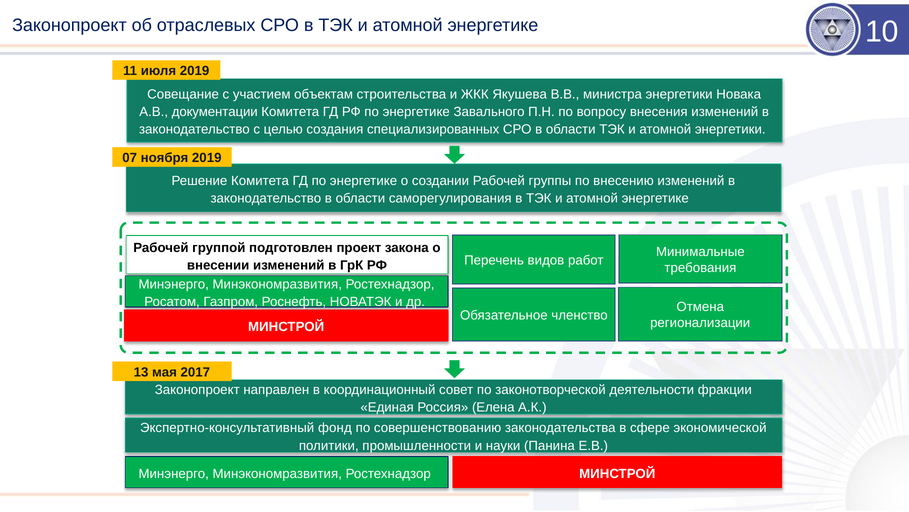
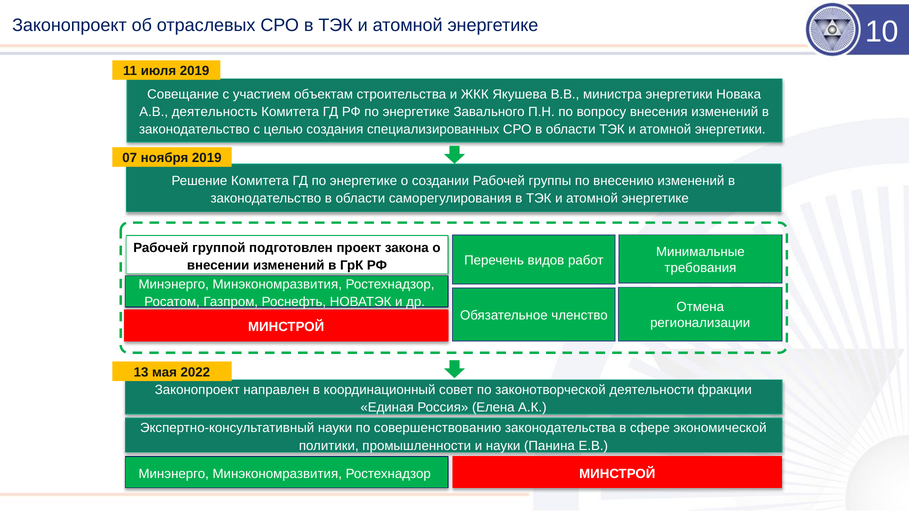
документации: документации -> деятельность (215, 112)
2017: 2017 -> 2022 (195, 372)
Экспертно-консультативный фонд: фонд -> науки (335, 428)
